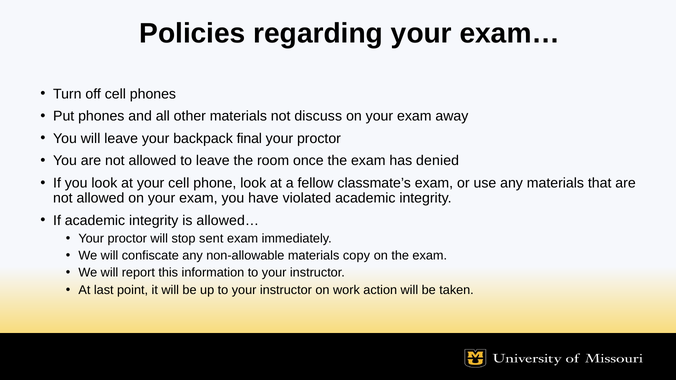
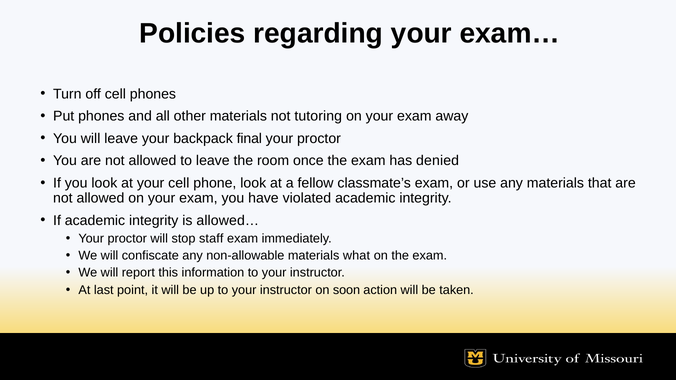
discuss: discuss -> tutoring (318, 116)
sent: sent -> staff (211, 239)
copy: copy -> what (356, 256)
work: work -> soon (347, 290)
